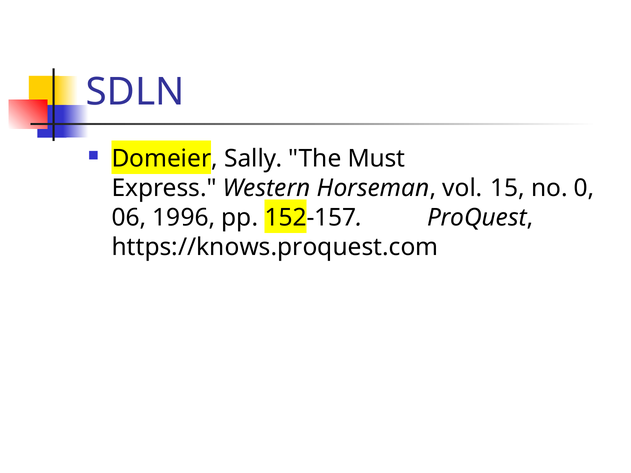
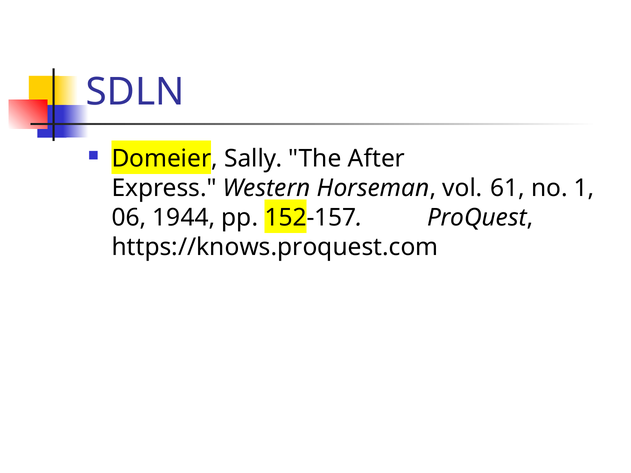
Must: Must -> After (376, 159)
15: 15 -> 61 (507, 188)
0: 0 -> 1 (584, 188)
1996: 1996 -> 1944 (184, 218)
